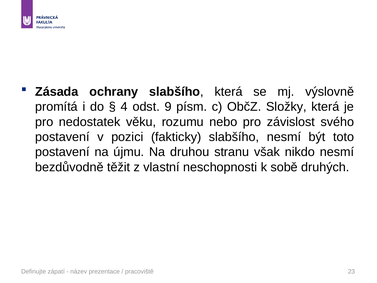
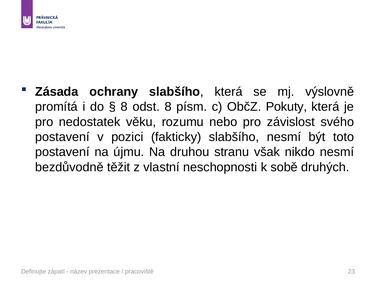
4: 4 -> 8 (124, 107)
odst 9: 9 -> 8 (168, 107)
Složky: Složky -> Pokuty (286, 107)
